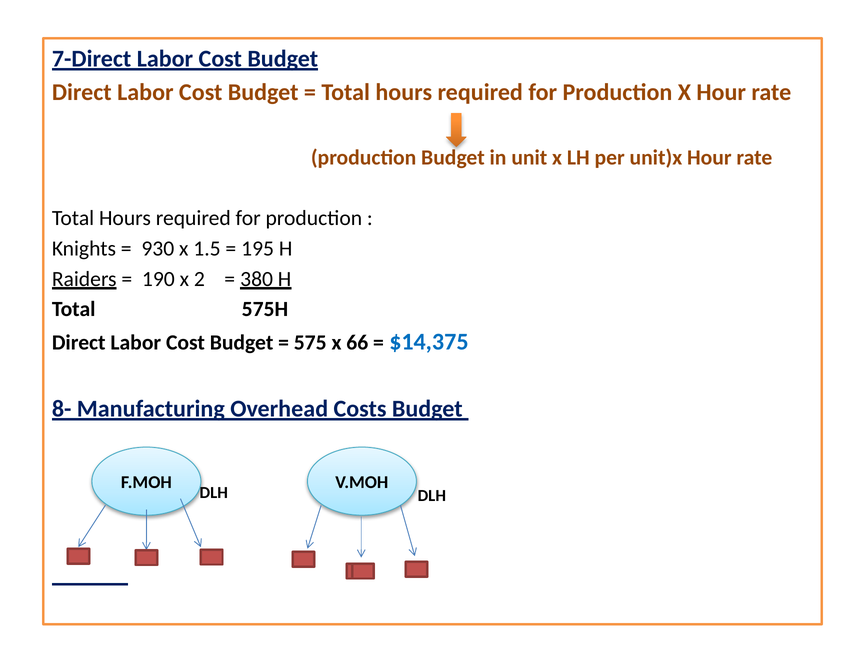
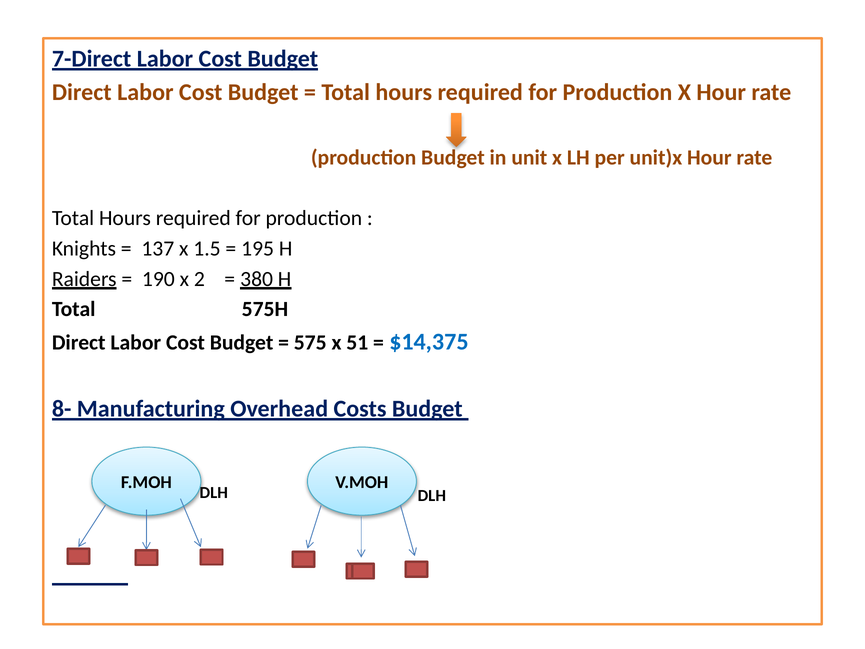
930: 930 -> 137 (158, 248)
66: 66 -> 51 (357, 342)
